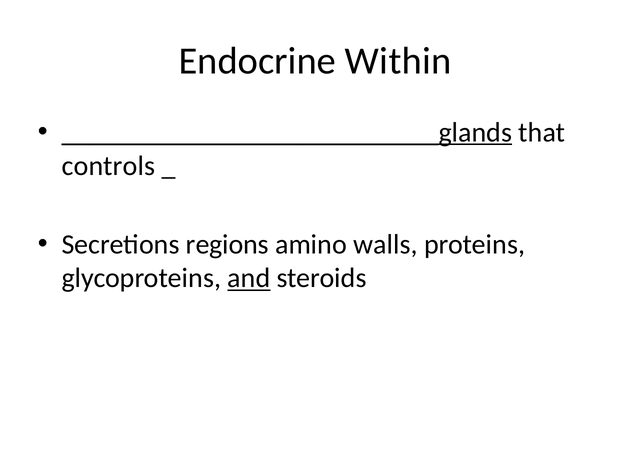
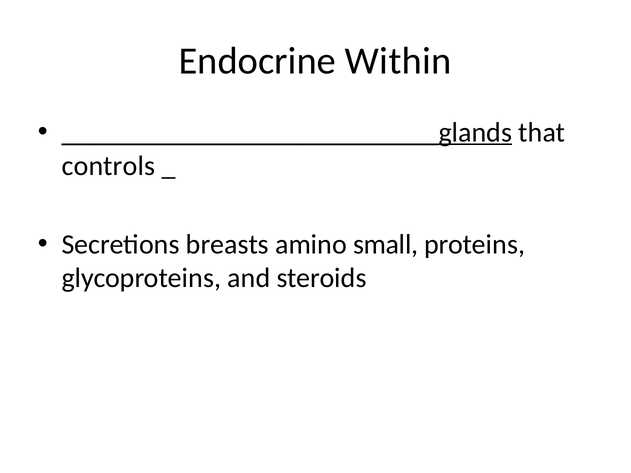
regions: regions -> breasts (227, 245)
walls: walls -> small (386, 245)
and underline: present -> none (249, 278)
